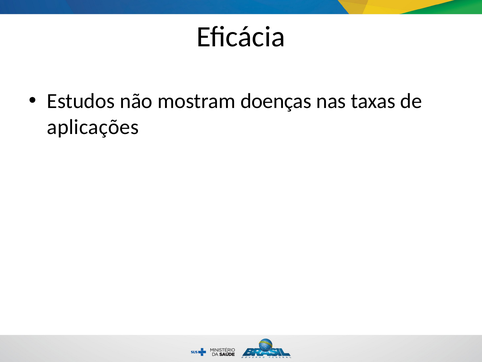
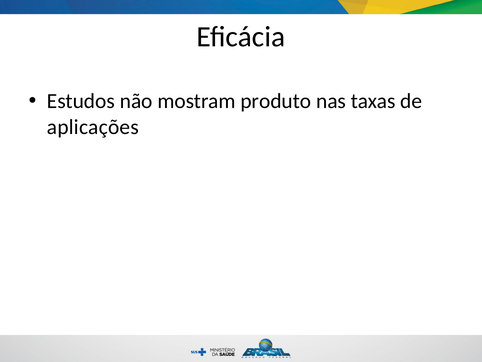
doenças: doenças -> produto (276, 101)
